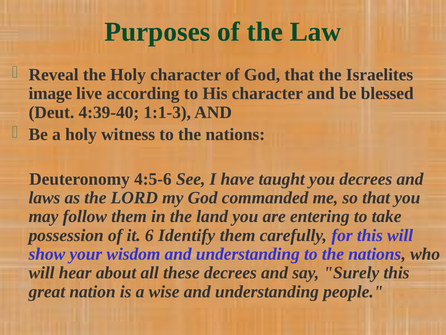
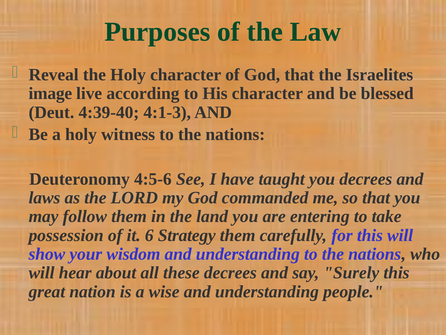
1:1-3: 1:1-3 -> 4:1-3 (167, 112)
Identify: Identify -> Strategy (187, 235)
